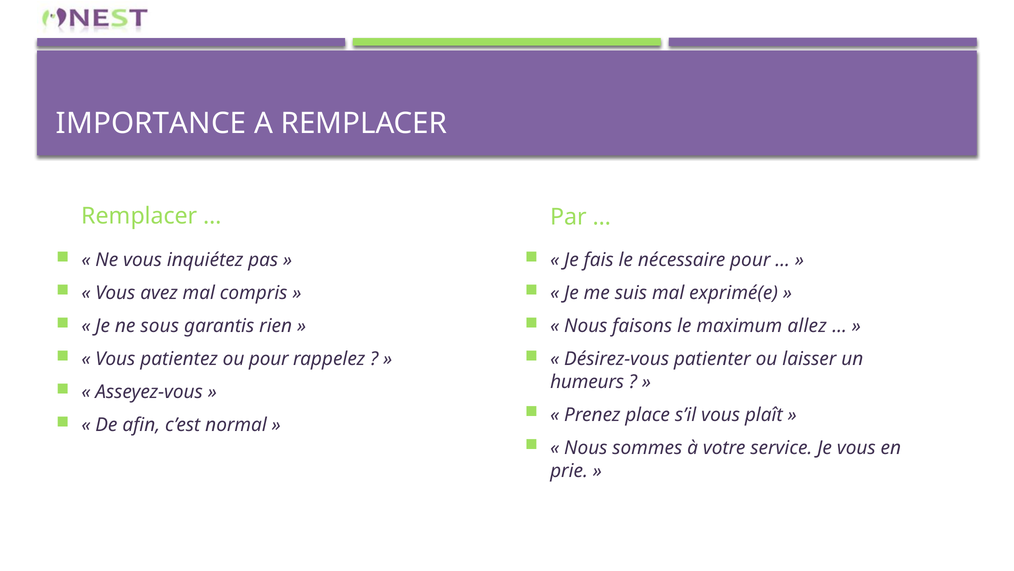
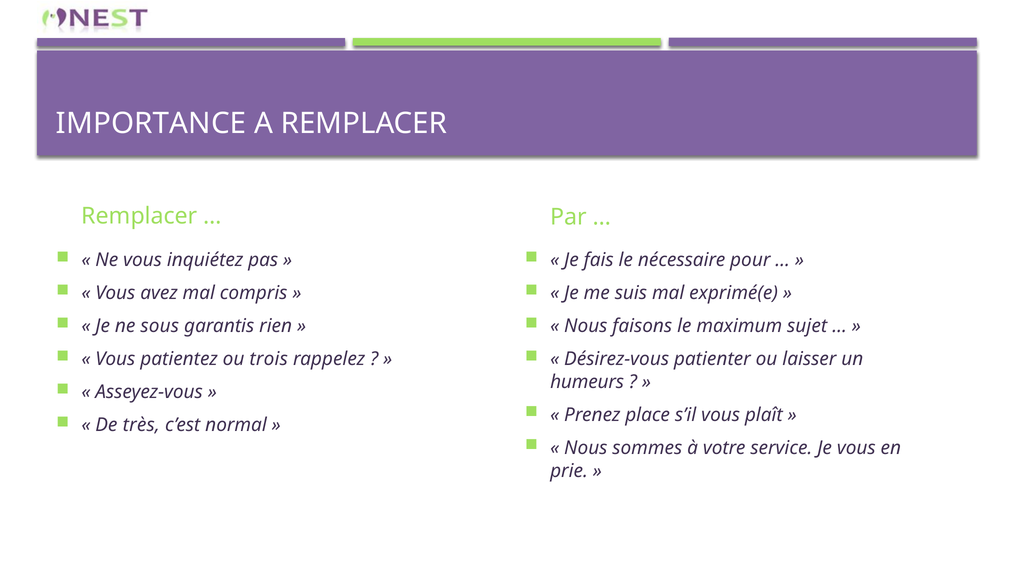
allez: allez -> sujet (807, 326)
ou pour: pour -> trois (269, 359)
afin: afin -> très (141, 425)
